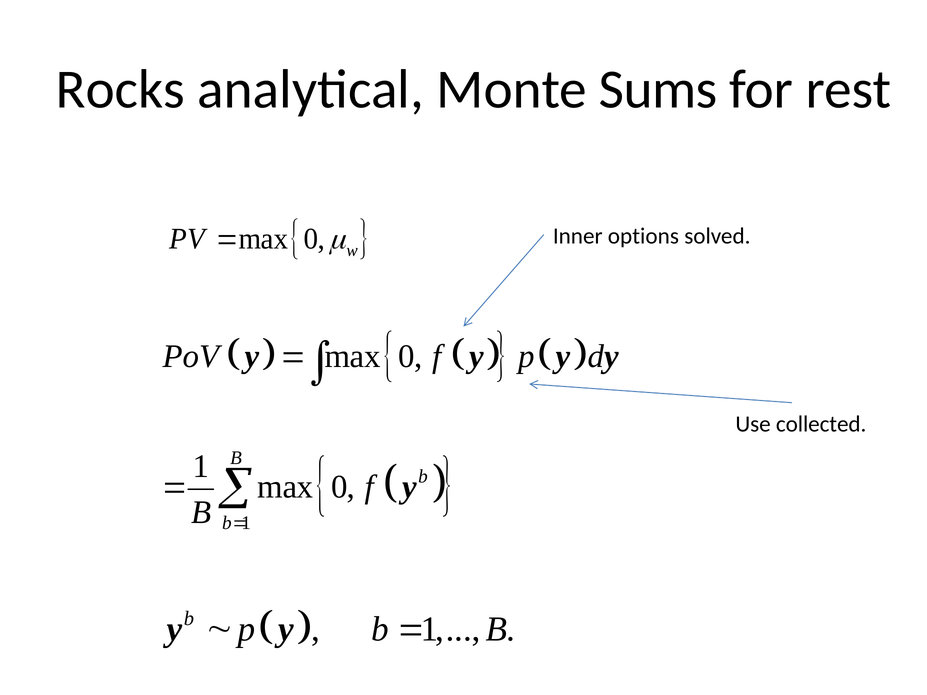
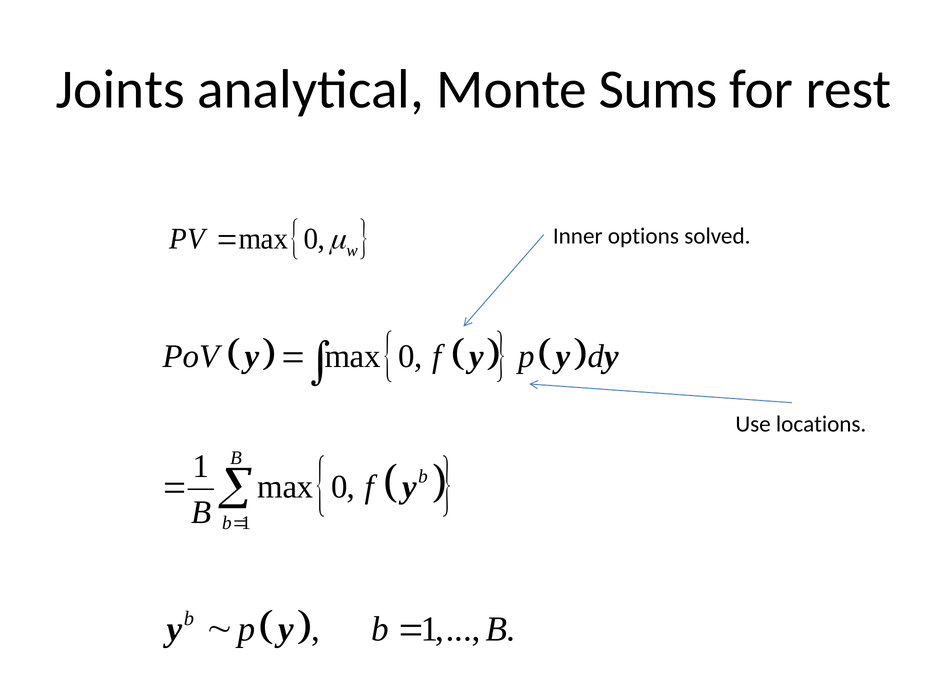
Rocks: Rocks -> Joints (120, 90)
collected: collected -> locations (821, 424)
